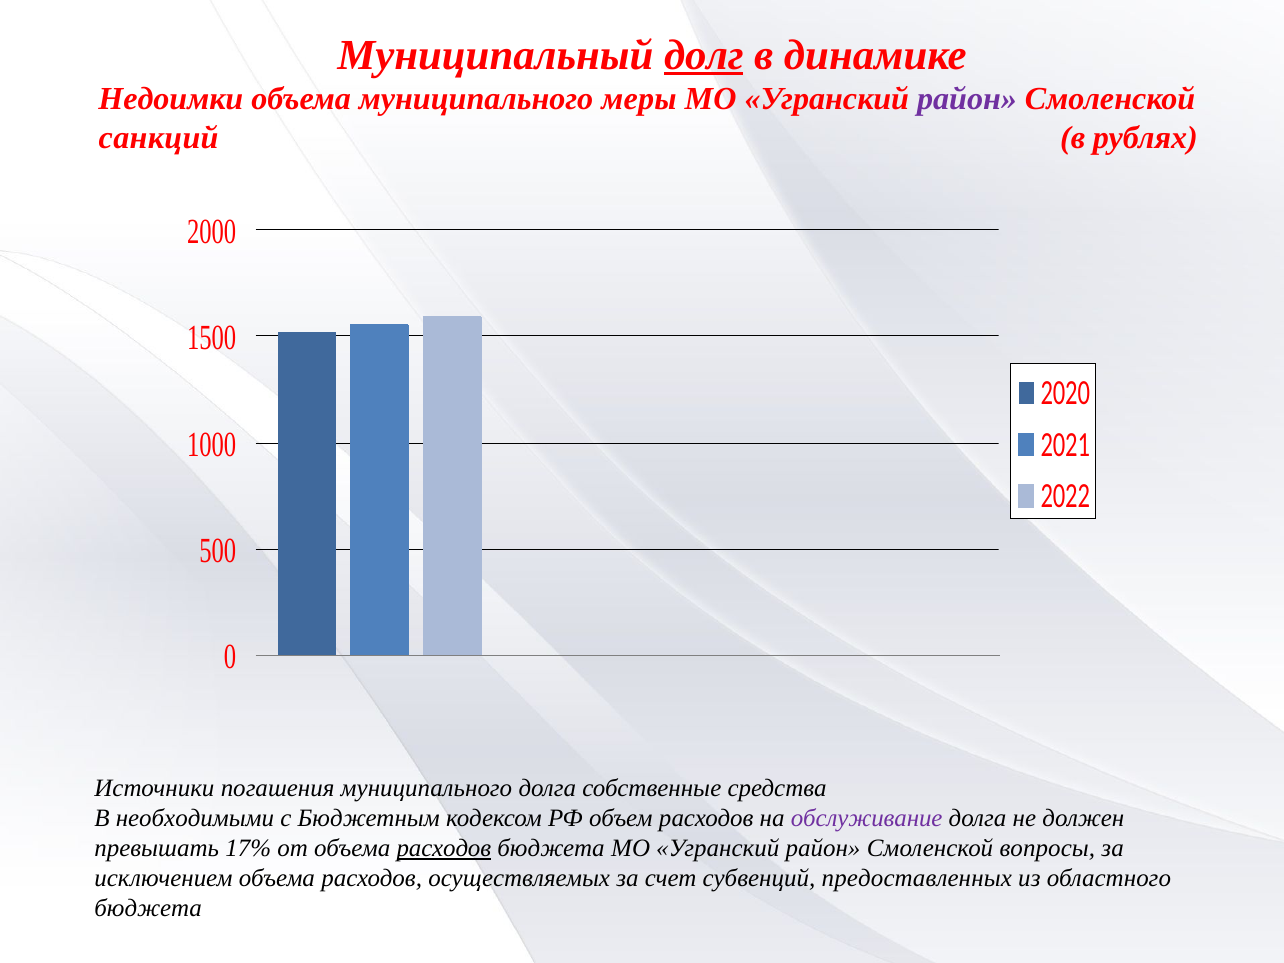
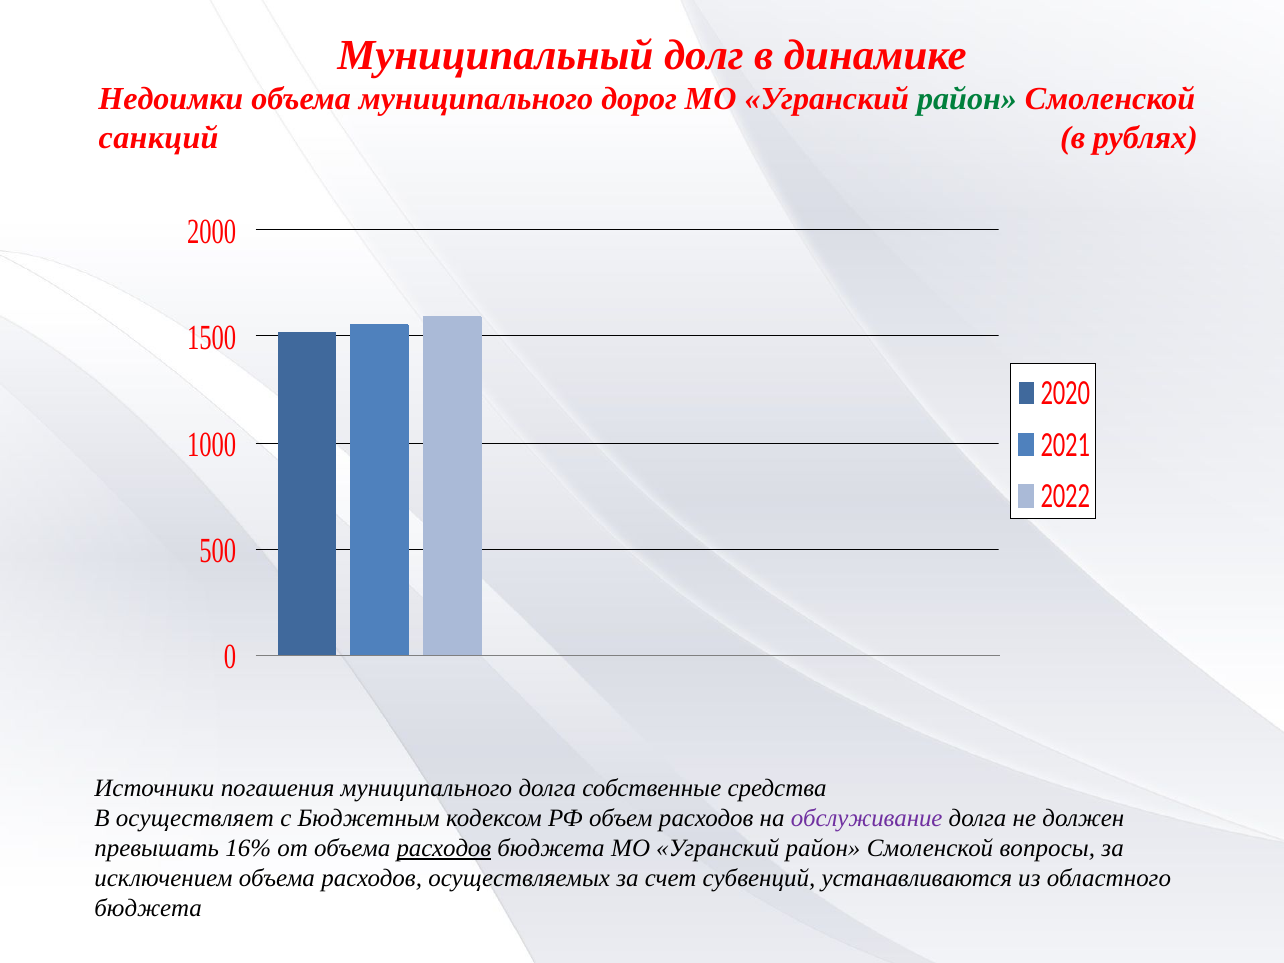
долг underline: present -> none (704, 55)
меры: меры -> дорог (639, 99)
район colour: purple -> green (967, 99)
необходимыми: необходимыми -> осуществляет (195, 818)
17%: 17% -> 16% (248, 848)
предоставленных: предоставленных -> устанавливаются (917, 878)
